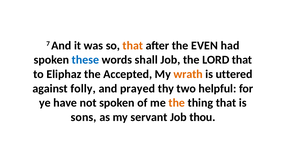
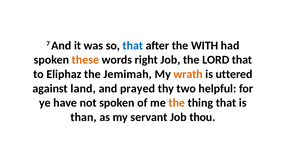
that colour: orange -> blue (133, 46)
EVEN: EVEN -> WITH (205, 46)
these colour: blue -> orange (85, 60)
shall: shall -> right (146, 60)
Accepted: Accepted -> Jemimah (128, 74)
folly: folly -> land (83, 88)
sons: sons -> than (84, 117)
